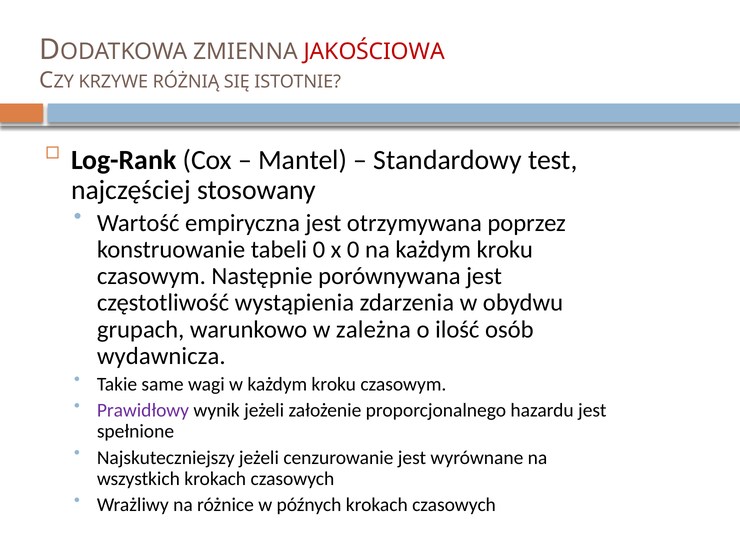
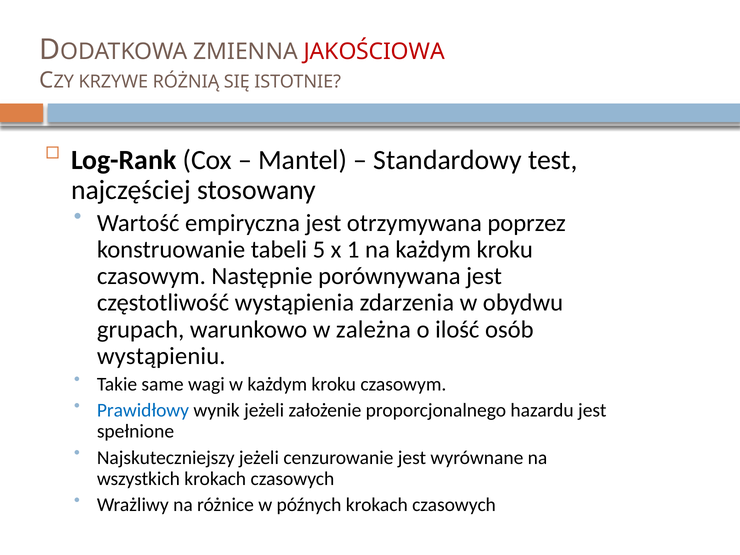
tabeli 0: 0 -> 5 (319, 250)
x 0: 0 -> 1 (353, 250)
wydawnicza: wydawnicza -> wystąpieniu (161, 356)
Prawidłowy colour: purple -> blue (143, 410)
